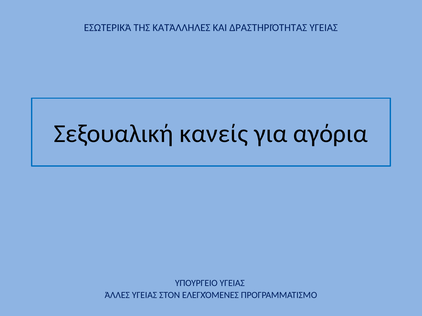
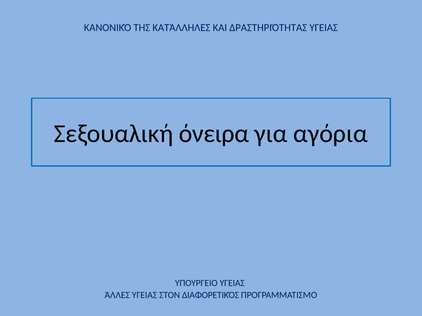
ΕΣΩΤΕΡΙΚΆ: ΕΣΩΤΕΡΙΚΆ -> ΚΑΝΟΝΙΚΌ (108, 28)
κανείς: κανείς -> όνειρα (214, 134)
ΕΛΕΓΧΌΜΕΝΕΣ: ΕΛΕΓΧΌΜΕΝΕΣ -> ΔΙΑΦΟΡΕΤΙΚΌΣ (211, 296)
